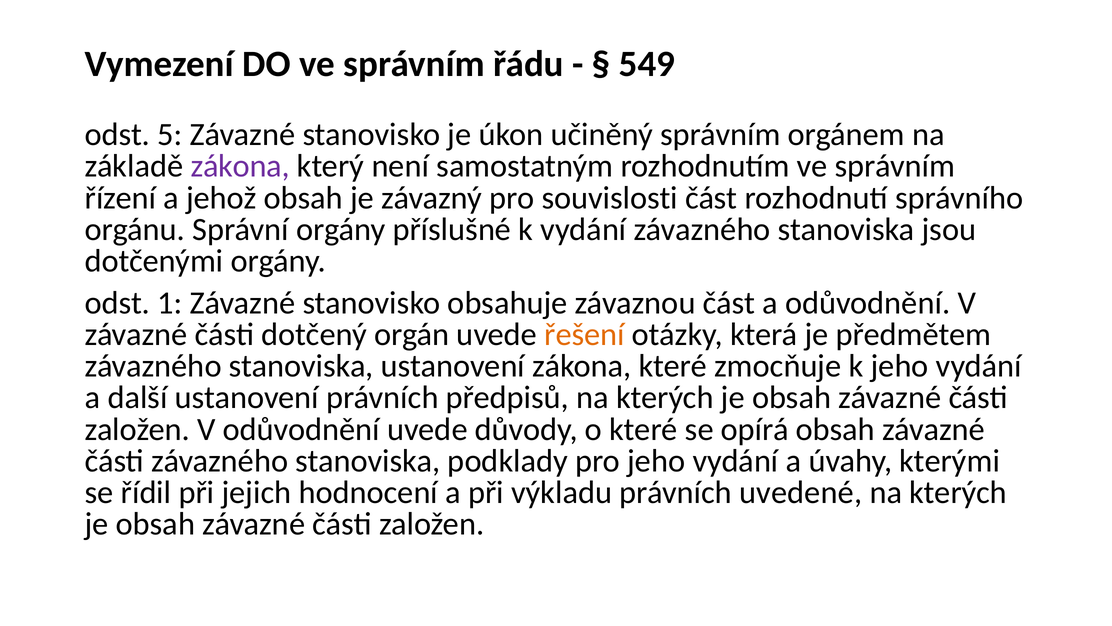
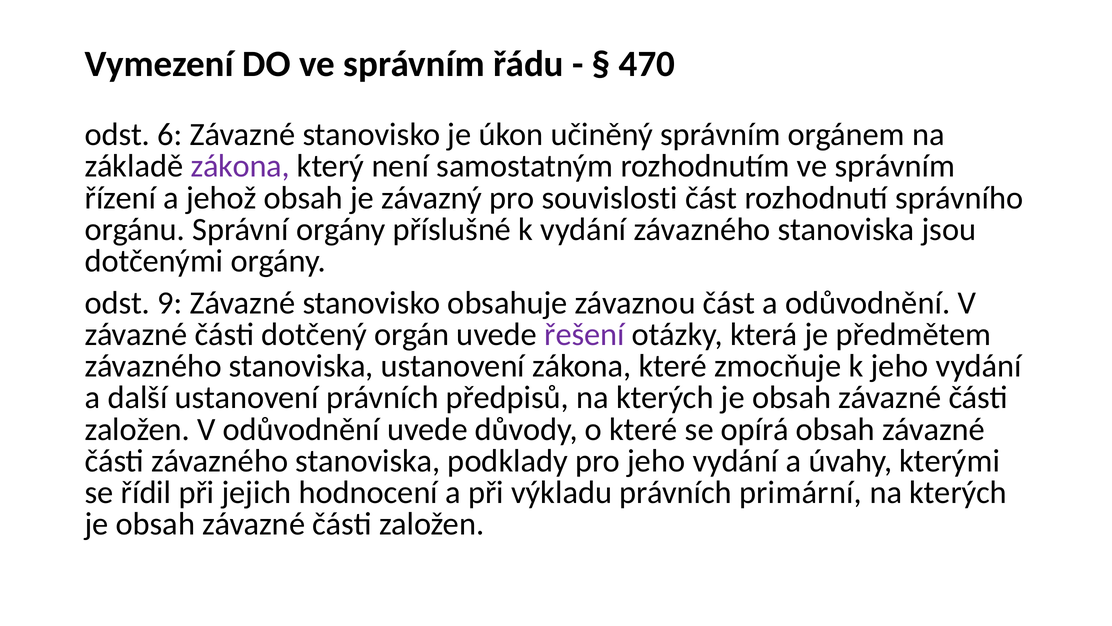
549: 549 -> 470 (647, 64)
5: 5 -> 6 (170, 135)
1: 1 -> 9 (170, 303)
řešení colour: orange -> purple (584, 334)
uvedené: uvedené -> primární (801, 492)
